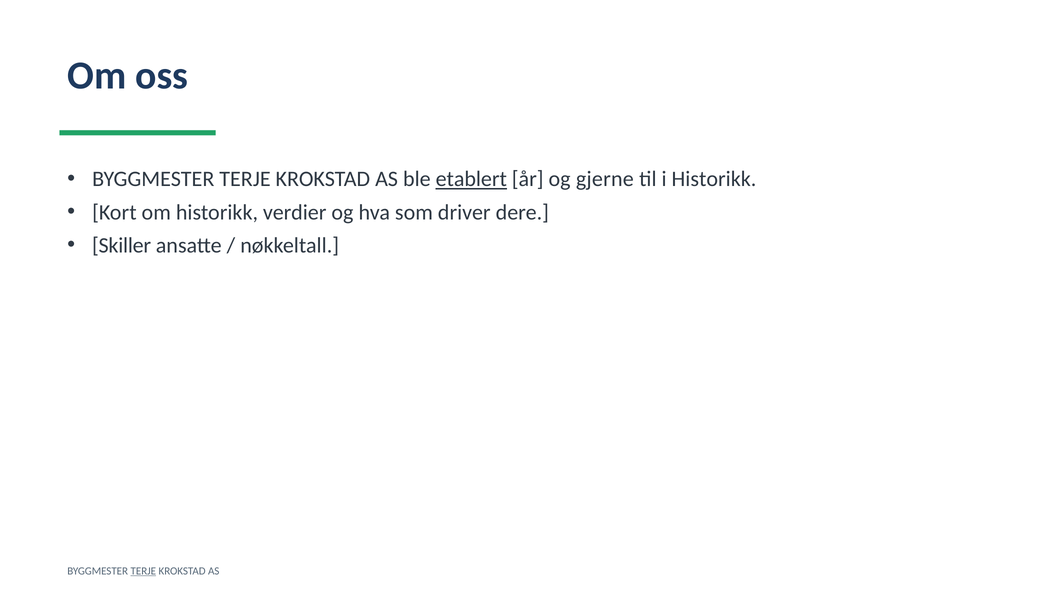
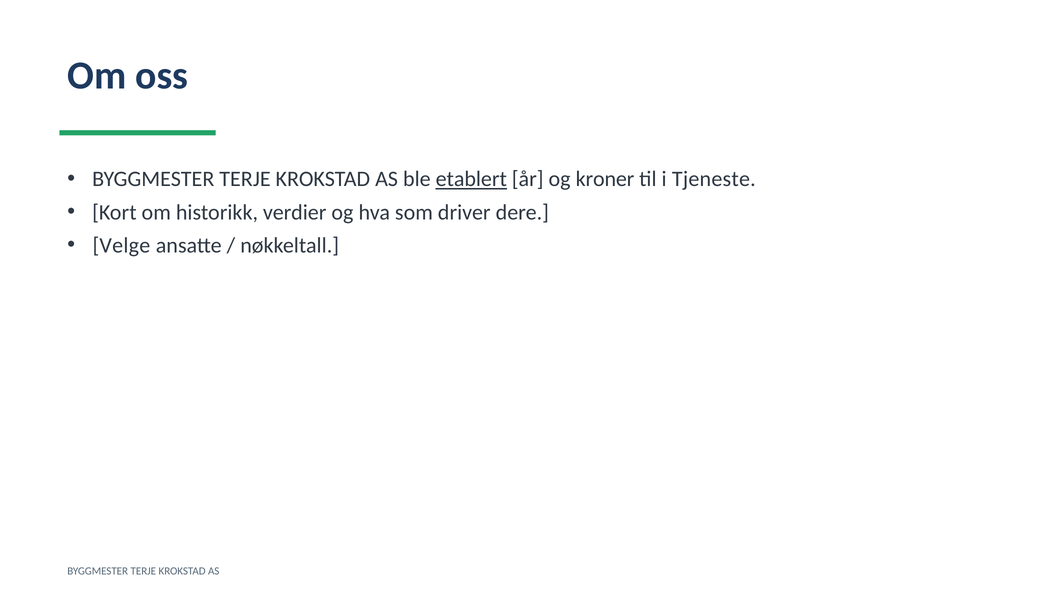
gjerne: gjerne -> kroner (605, 179)
i Historikk: Historikk -> Tjeneste (714, 179)
Skiller: Skiller -> Velge (121, 245)
TERJE underline: present -> none (143, 571)
